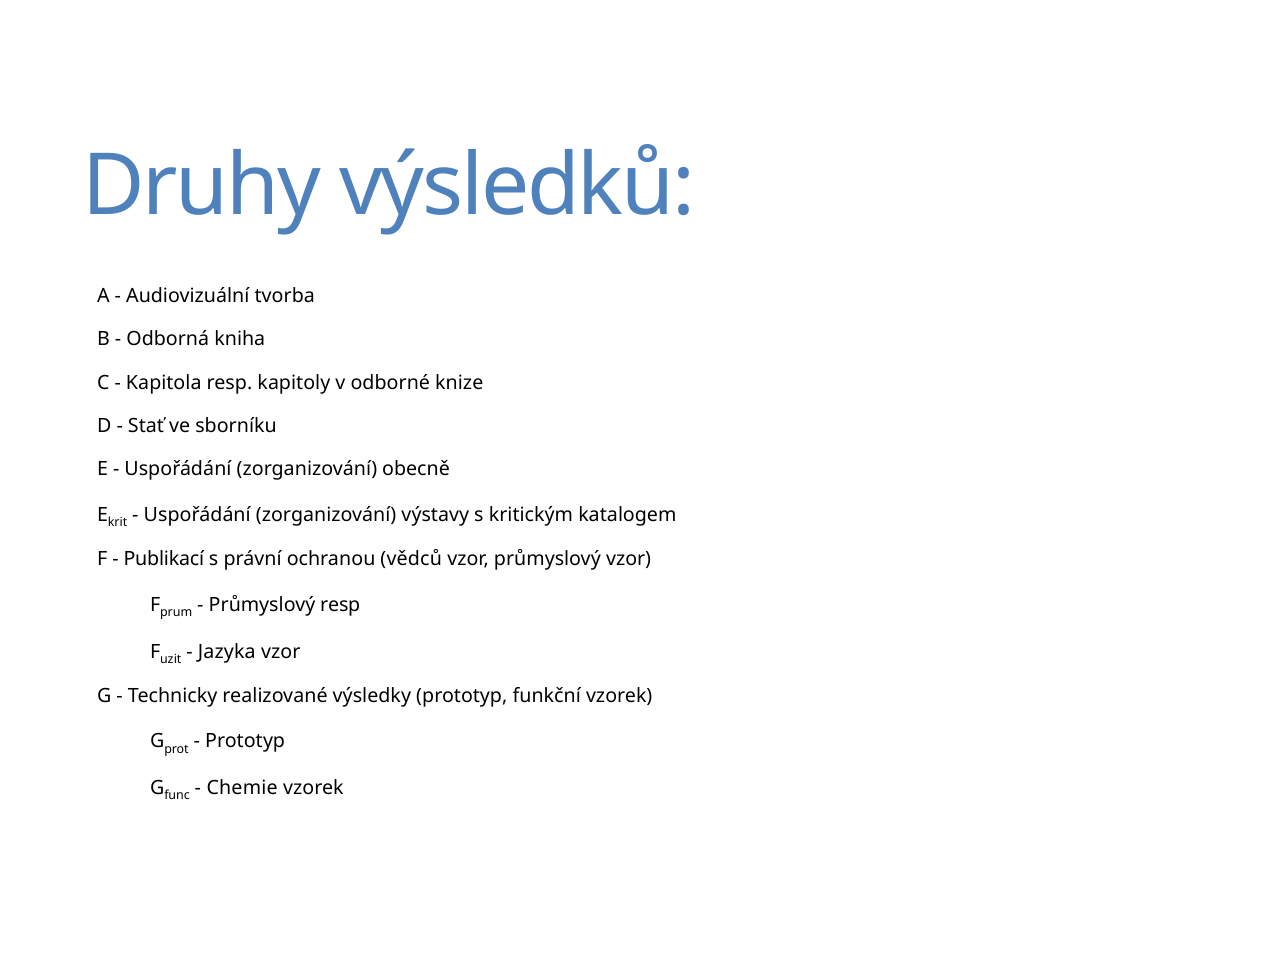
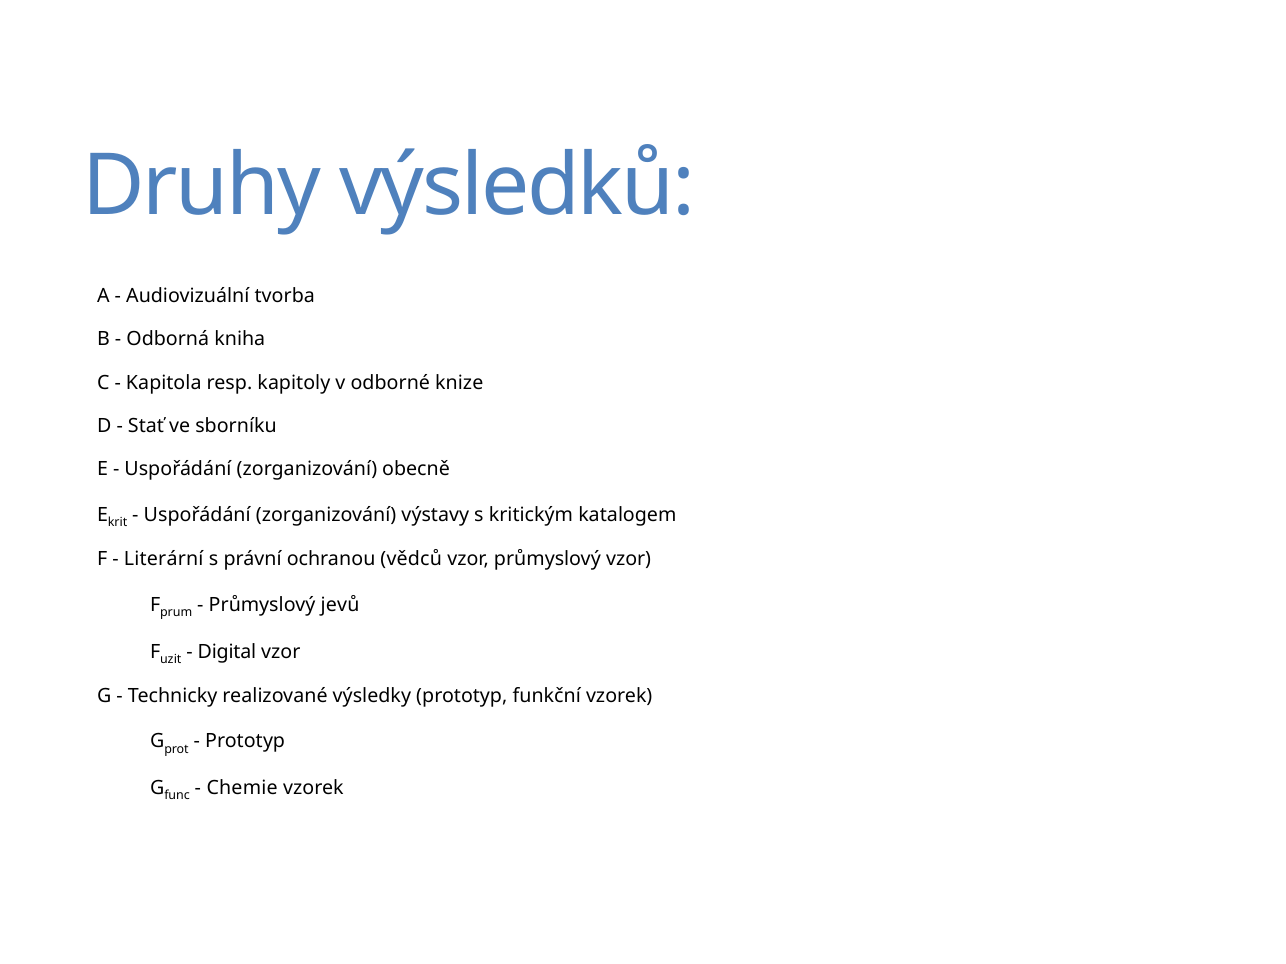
Publikací: Publikací -> Literární (164, 559)
Průmyslový resp: resp -> jevů (340, 605)
Jazyka: Jazyka -> Digital (227, 652)
